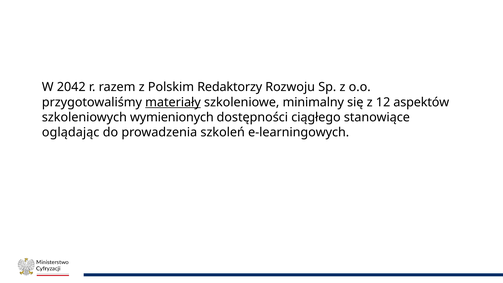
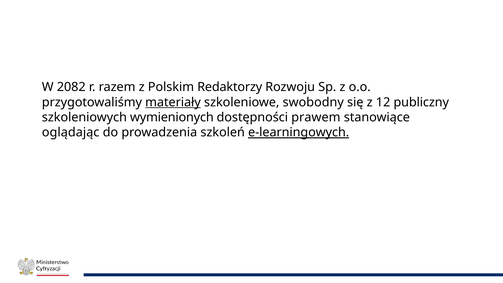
2042: 2042 -> 2082 (71, 87)
minimalny: minimalny -> swobodny (313, 102)
aspektów: aspektów -> publiczny (421, 102)
ciągłego: ciągłego -> prawem (316, 117)
e-learningowych underline: none -> present (299, 132)
